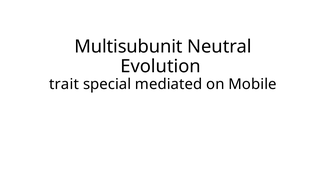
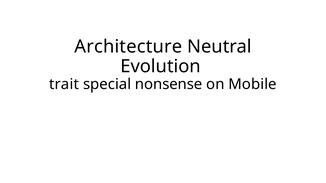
Multisubunit: Multisubunit -> Architecture (128, 47)
mediated: mediated -> nonsense (169, 84)
